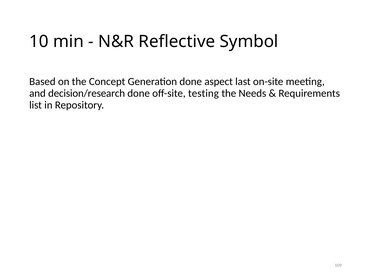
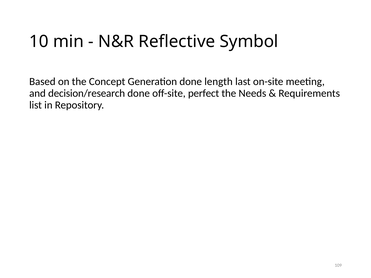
aspect: aspect -> length (219, 82)
testing: testing -> perfect (204, 93)
